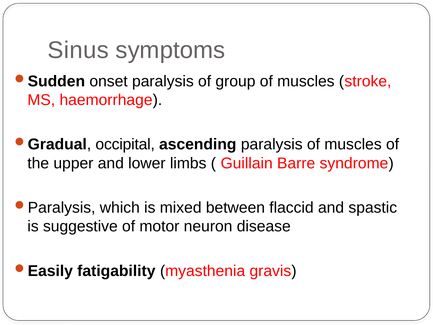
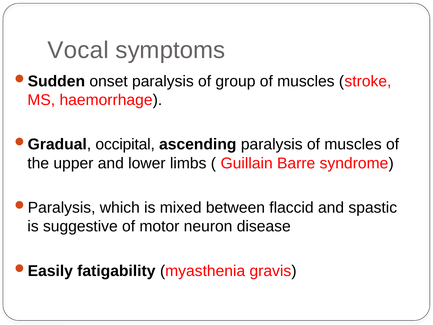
Sinus: Sinus -> Vocal (78, 50)
